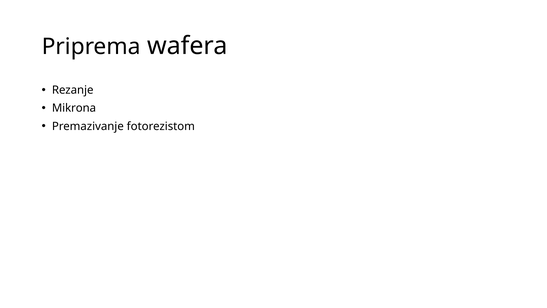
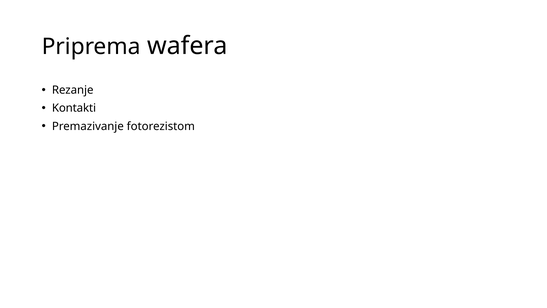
Mikrona: Mikrona -> Kontakti (74, 108)
